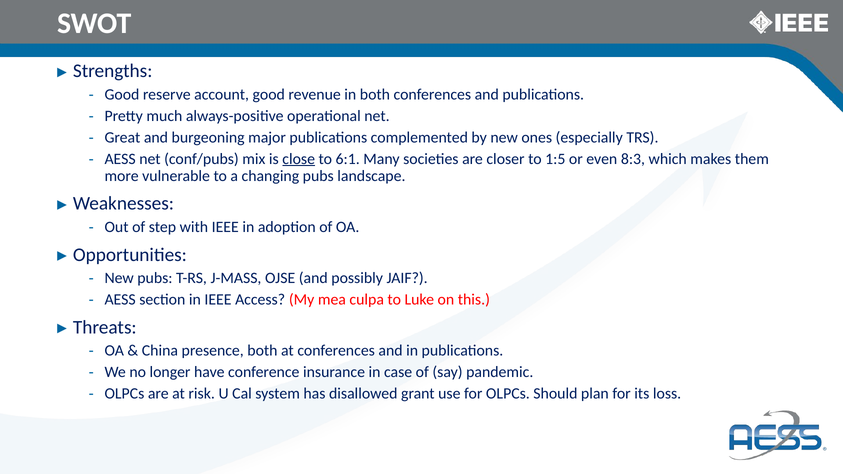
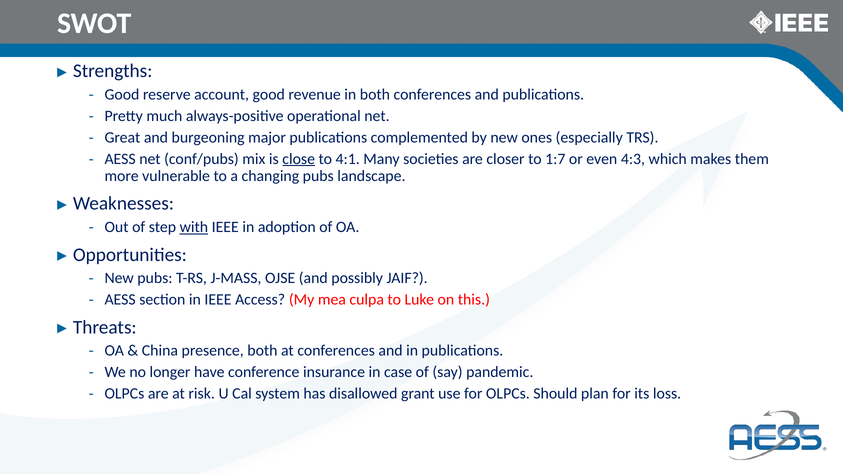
6:1: 6:1 -> 4:1 (348, 159)
1:5: 1:5 -> 1:7 (555, 159)
8:3: 8:3 -> 4:3 (633, 159)
with underline: none -> present (194, 227)
